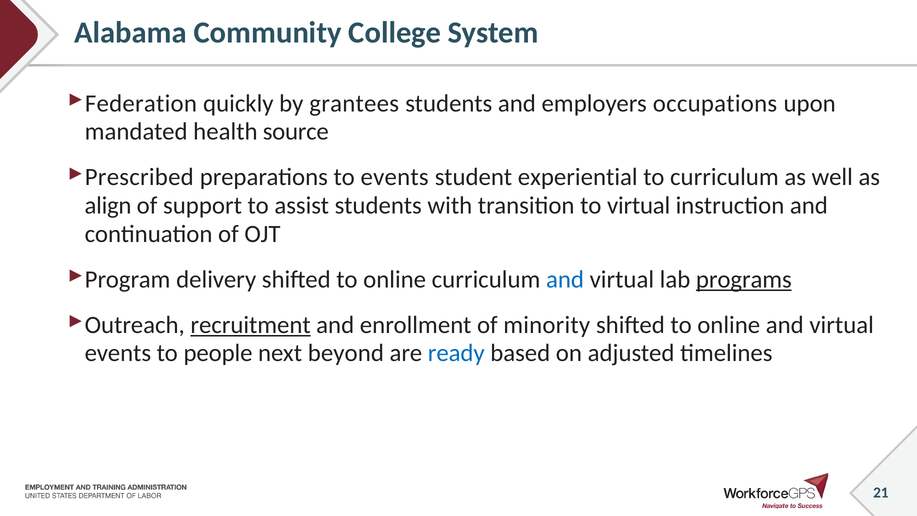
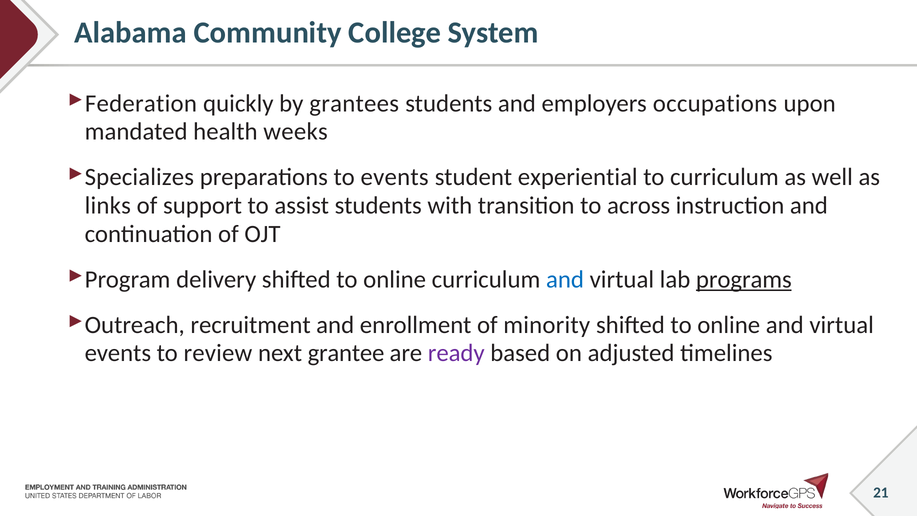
source: source -> weeks (296, 132)
Prescribed: Prescribed -> Specializes (139, 177)
align: align -> links (108, 206)
to virtual: virtual -> across (639, 206)
recruitment underline: present -> none (251, 325)
people: people -> review (218, 353)
beyond: beyond -> grantee (346, 353)
ready colour: blue -> purple (456, 353)
